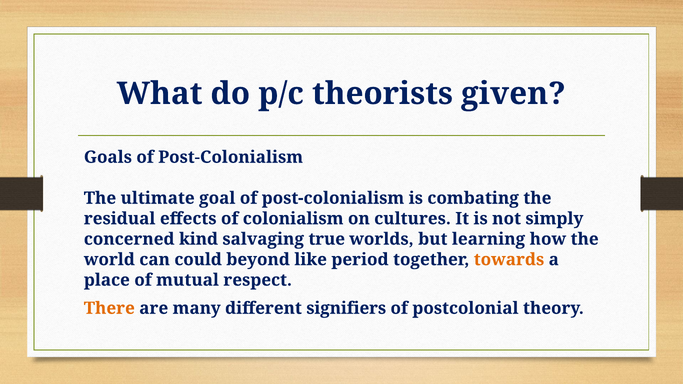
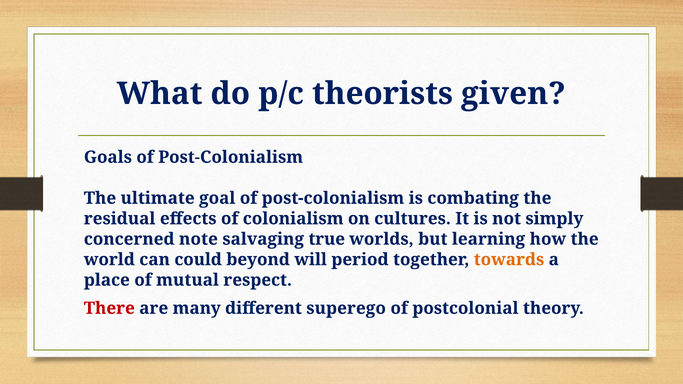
kind: kind -> note (198, 239)
like: like -> will (311, 260)
There colour: orange -> red (109, 308)
signifiers: signifiers -> superego (346, 308)
